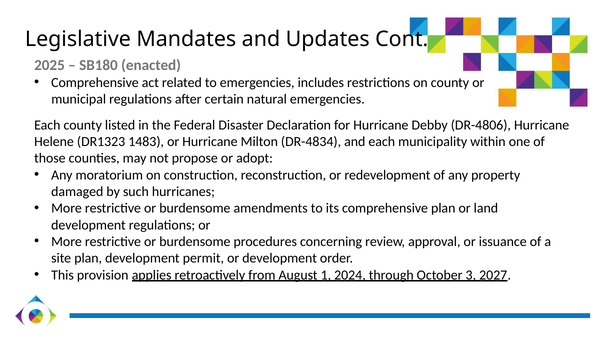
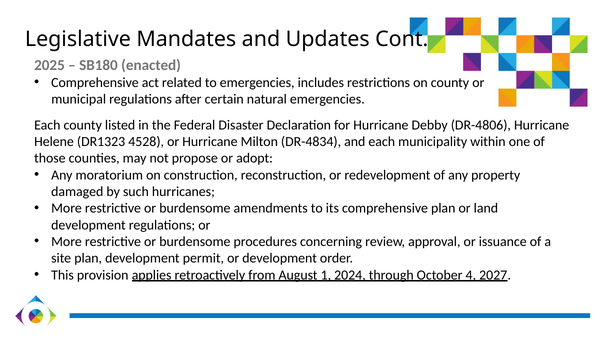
1483: 1483 -> 4528 (146, 141)
3: 3 -> 4 (471, 274)
